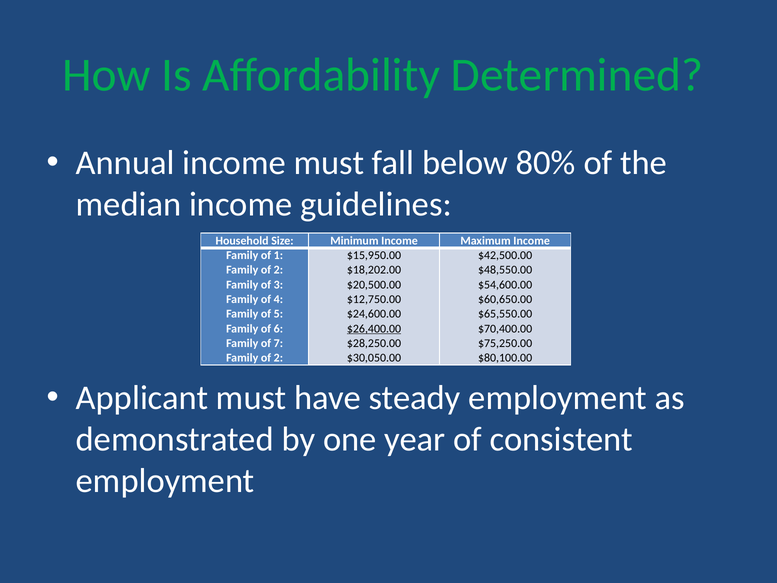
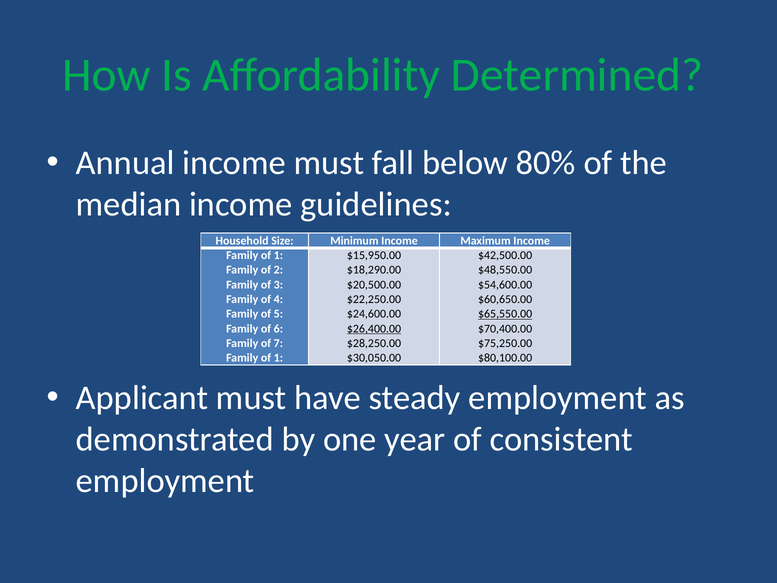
$18,202.00: $18,202.00 -> $18,290.00 (374, 270)
$12,750.00: $12,750.00 -> $22,250.00 (374, 299)
$65,550.00 underline: none -> present (505, 314)
2: 2 -> 1 (278, 358)
